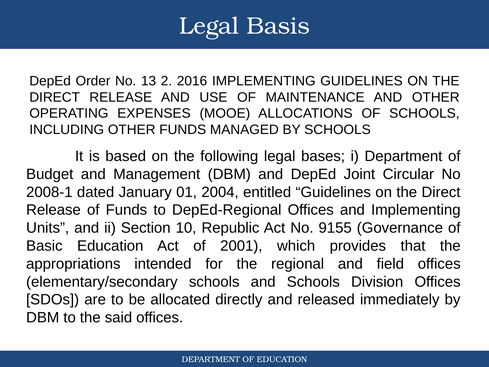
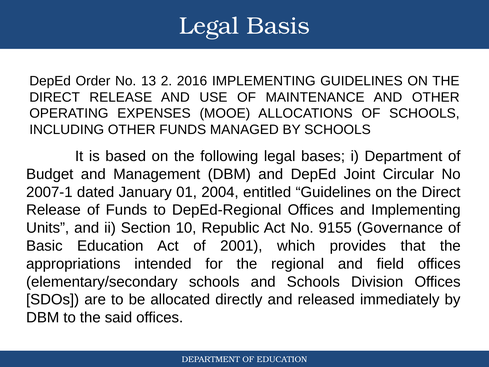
2008-1: 2008-1 -> 2007-1 (49, 192)
